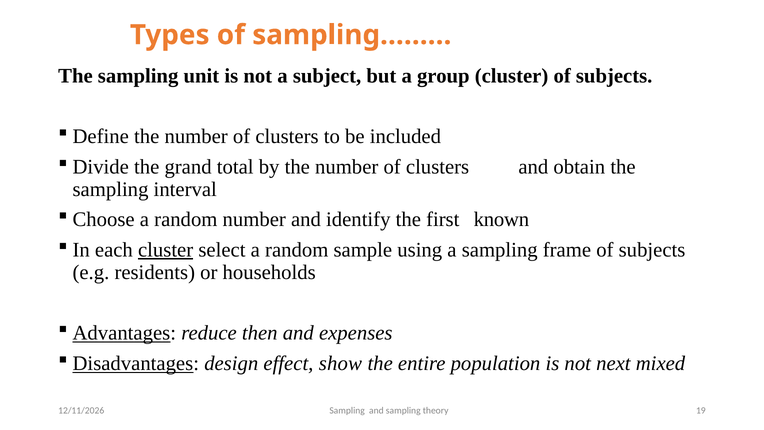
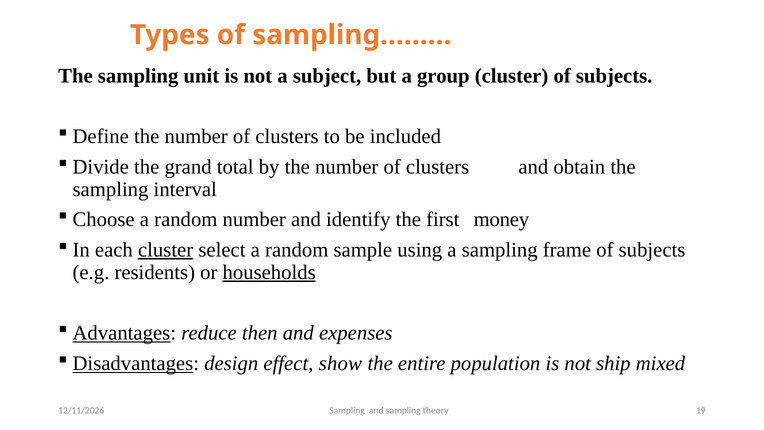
known: known -> money (501, 220)
households underline: none -> present (269, 272)
next: next -> ship (613, 363)
